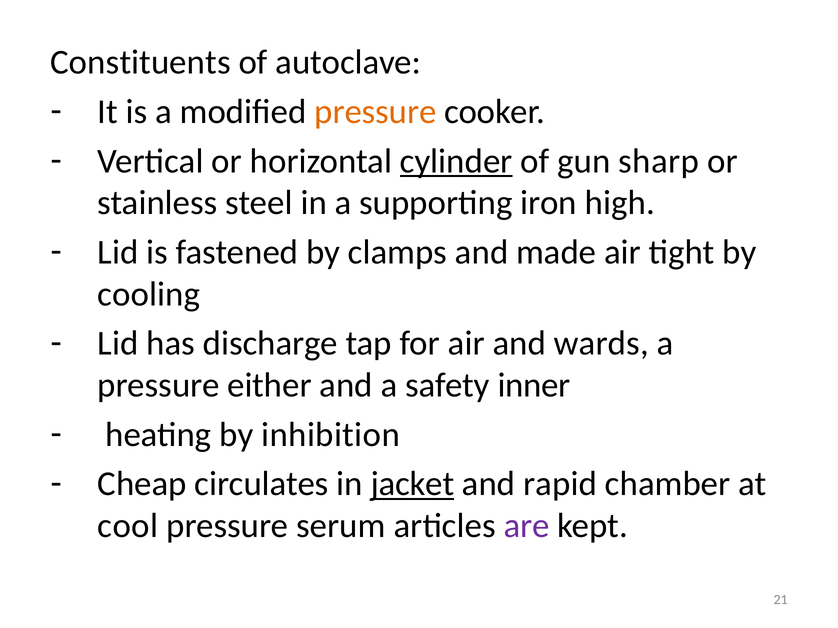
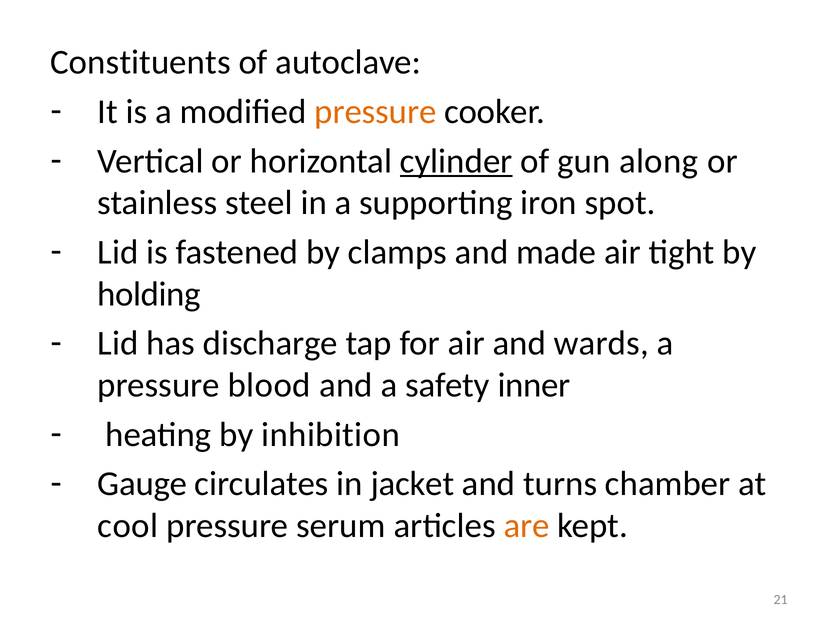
sharp: sharp -> along (659, 161)
high: high -> spot (620, 203)
cooling: cooling -> holding (149, 294)
either: either -> blood (269, 386)
Cheap: Cheap -> Gauge (142, 484)
jacket underline: present -> none (412, 484)
rapid: rapid -> turns (560, 484)
are colour: purple -> orange (526, 526)
